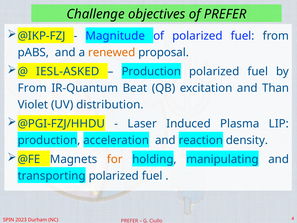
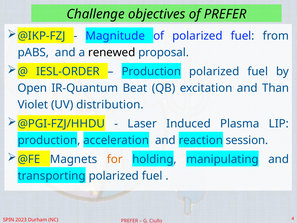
renewed colour: orange -> black (112, 53)
IESL-ASKED: IESL-ASKED -> IESL-ORDER (68, 71)
From: From -> Open (32, 88)
density: density -> session (247, 140)
